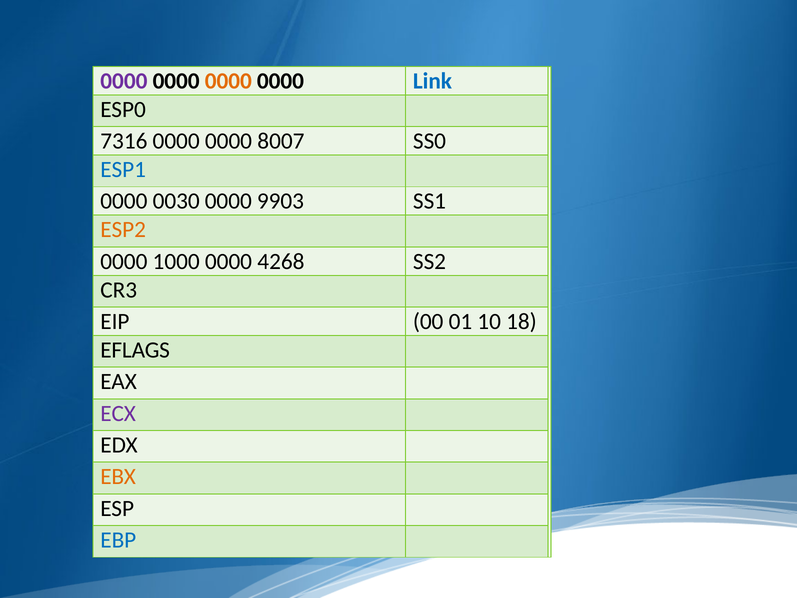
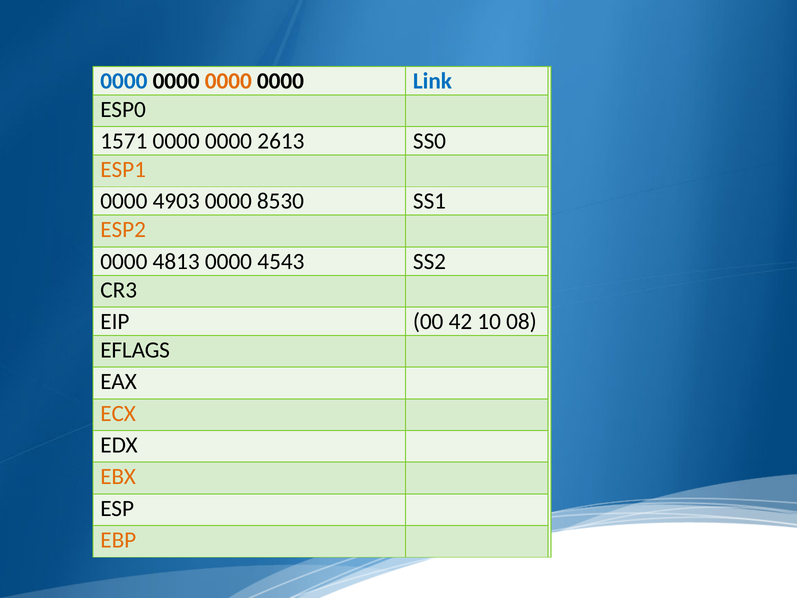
0000 colour: purple -> blue (124, 81)
7316: 7316 -> 1571 (124, 141)
8007: 8007 -> 2613 (281, 141)
ESP1 colour: blue -> orange (123, 170)
0030: 0030 -> 4903 (176, 201)
9903: 9903 -> 8530 (280, 201)
1000: 1000 -> 4813 (176, 261)
4268: 4268 -> 4543 (281, 261)
01: 01 -> 42 (460, 321)
18: 18 -> 08 (521, 321)
ECX colour: purple -> orange (118, 413)
EBP colour: blue -> orange (118, 540)
